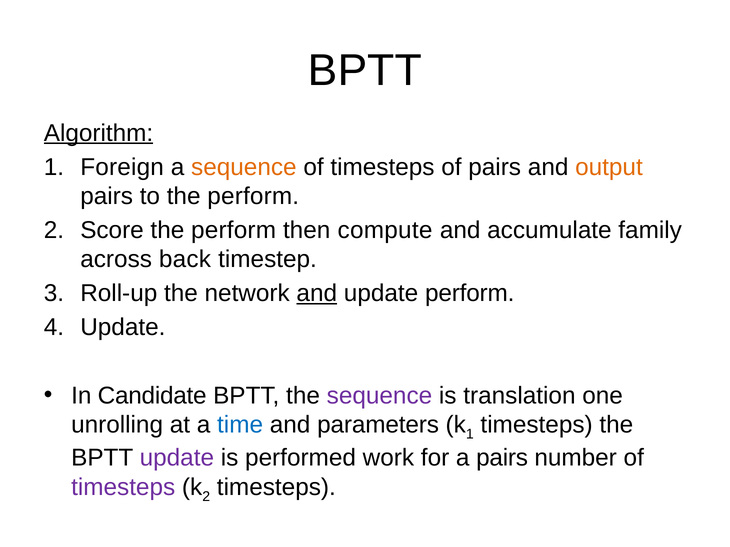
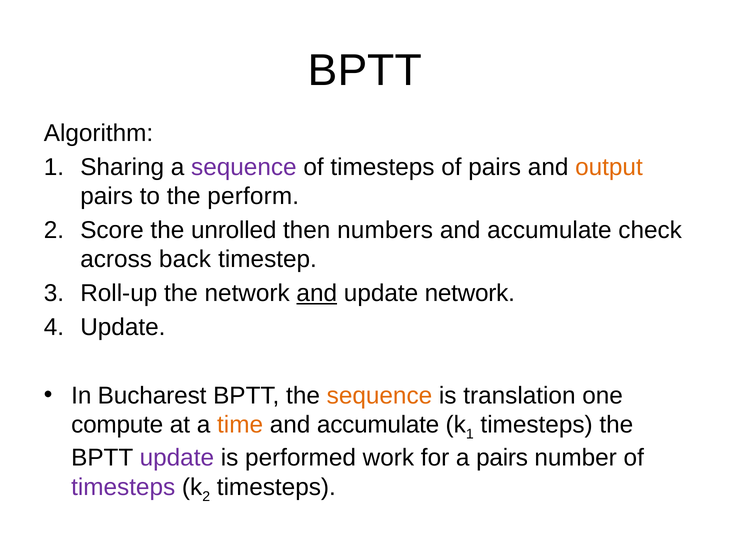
Algorithm underline: present -> none (99, 133)
Foreign: Foreign -> Sharing (122, 167)
sequence colour: orange -> purple (244, 167)
perform: perform -> unrolled (234, 230)
compute: compute -> numbers (385, 230)
family: family -> check (650, 230)
update perform: perform -> network (470, 294)
Candidate: Candidate -> Bucharest (152, 396)
sequence colour: purple -> orange (379, 396)
unrolling: unrolling -> compute (117, 425)
time colour: blue -> orange (240, 425)
parameters: parameters -> accumulate (378, 425)
